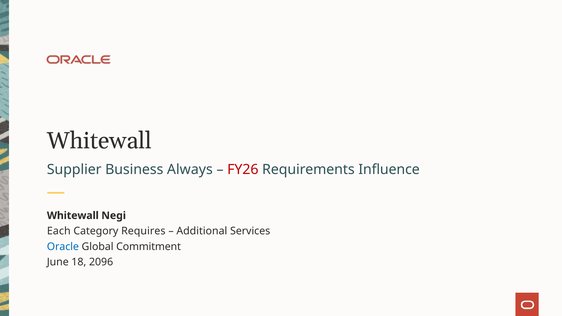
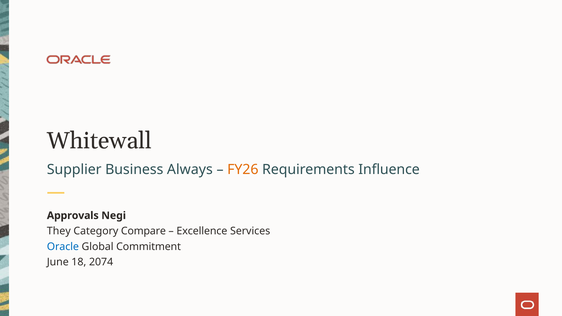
FY26 colour: red -> orange (243, 170)
Whitewall: Whitewall -> Approvals (73, 216)
Each: Each -> They (59, 231)
Requires: Requires -> Compare (143, 231)
Additional: Additional -> Excellence (202, 231)
2096: 2096 -> 2074 (101, 262)
